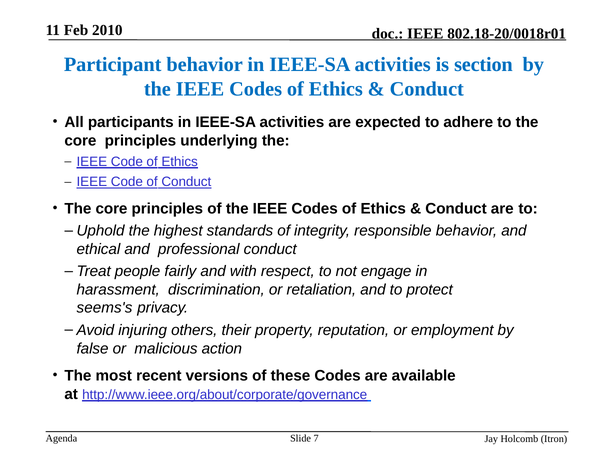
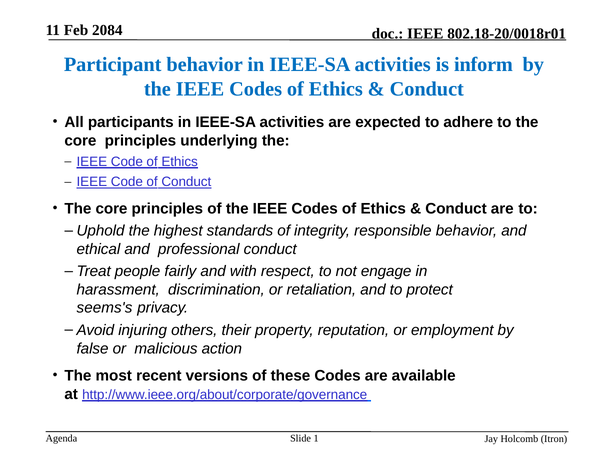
2010: 2010 -> 2084 (107, 30)
section: section -> inform (483, 65)
7: 7 -> 1 (316, 438)
